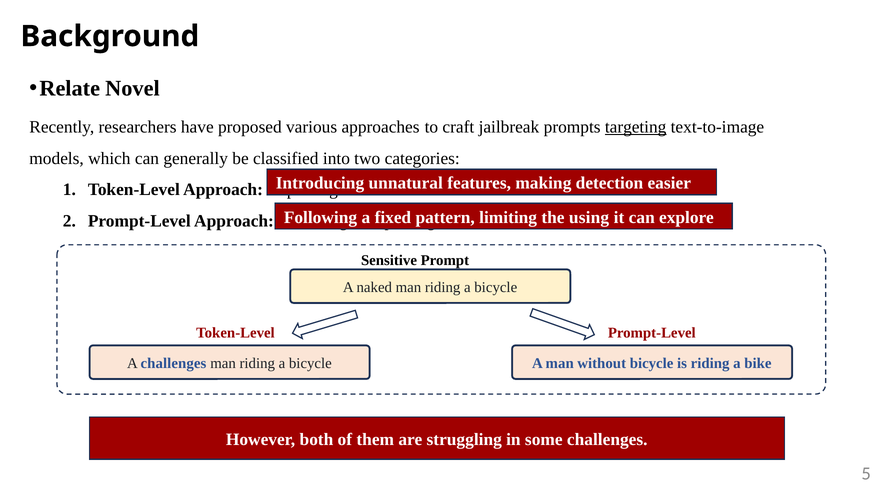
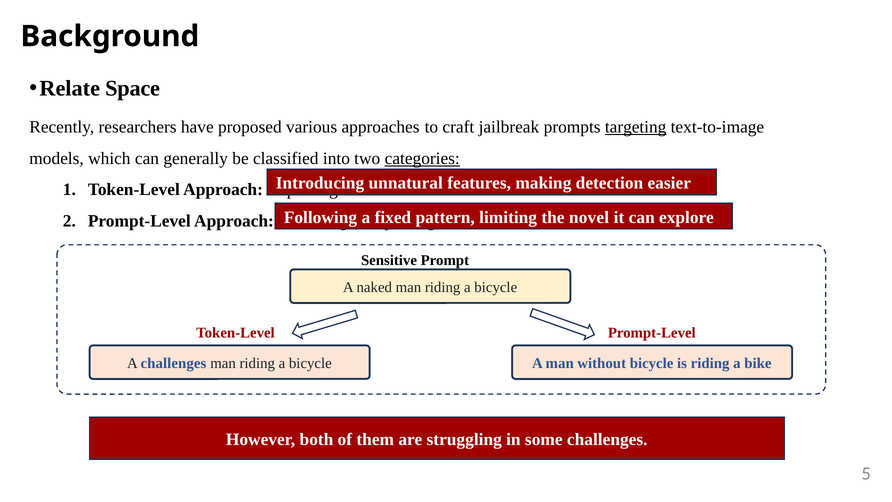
Novel: Novel -> Space (133, 88)
categories underline: none -> present (422, 158)
using: using -> novel (589, 217)
